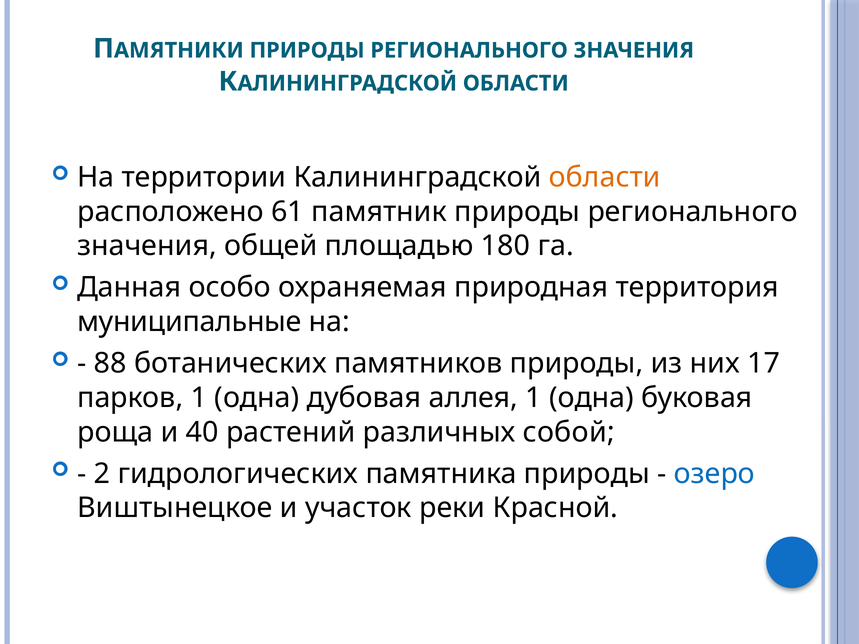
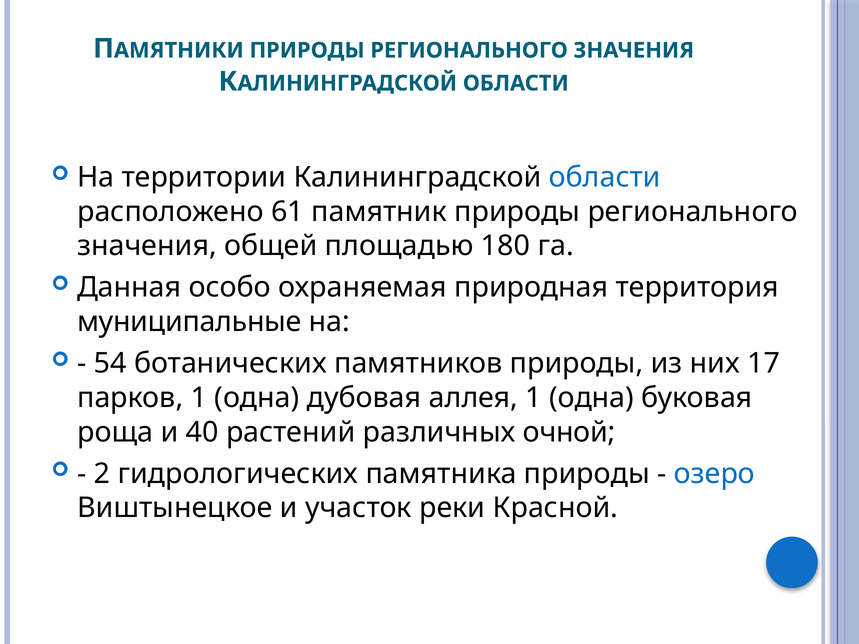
области colour: orange -> blue (605, 177)
88: 88 -> 54 (110, 364)
собой: собой -> очной (569, 432)
